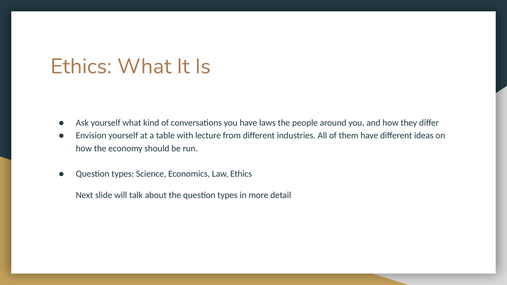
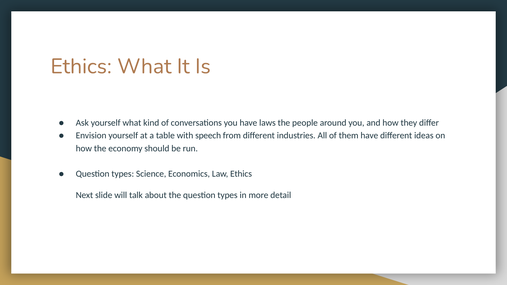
lecture: lecture -> speech (208, 136)
